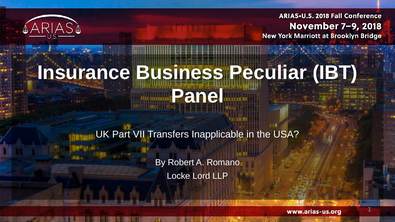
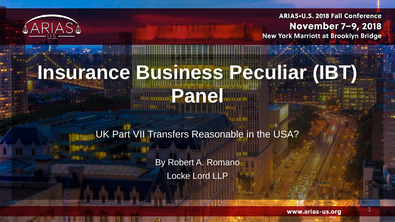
Inapplicable: Inapplicable -> Reasonable (218, 134)
